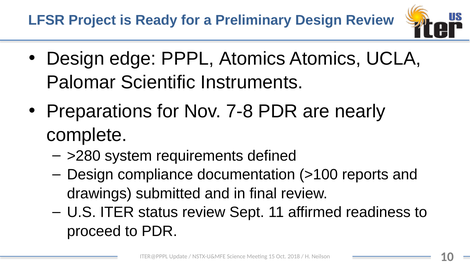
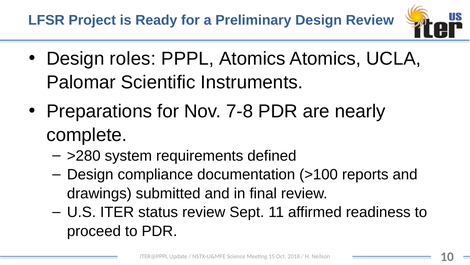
edge: edge -> roles (133, 59)
